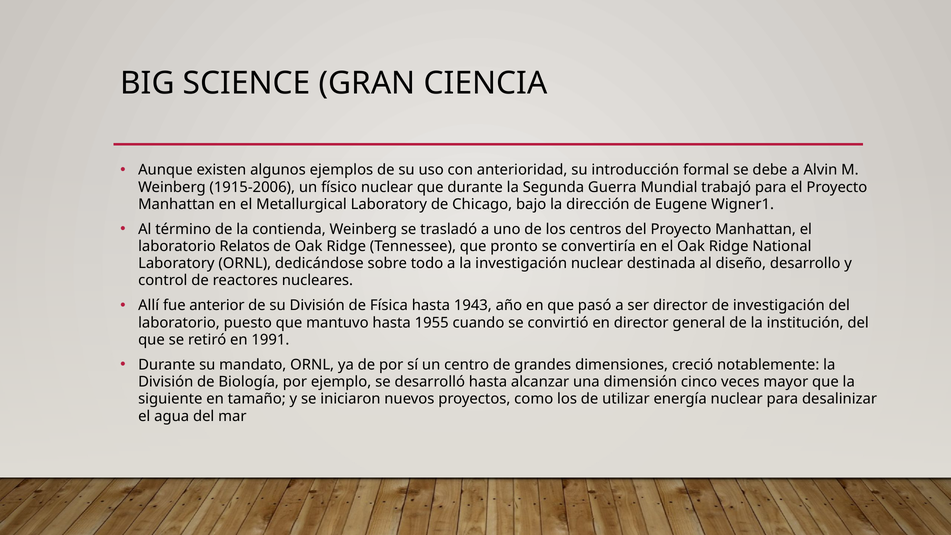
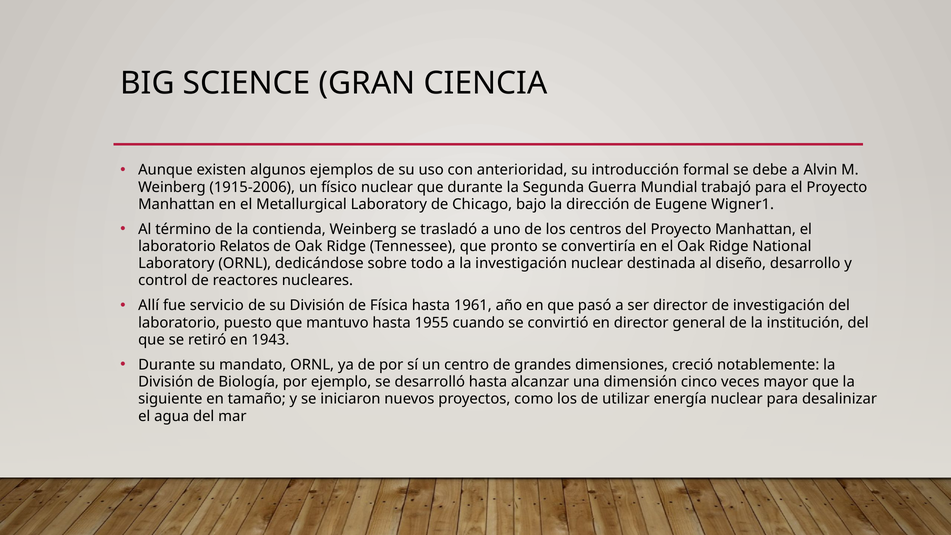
anterior: anterior -> servicio (217, 306)
1943: 1943 -> 1961 (473, 306)
1991: 1991 -> 1943 (270, 340)
